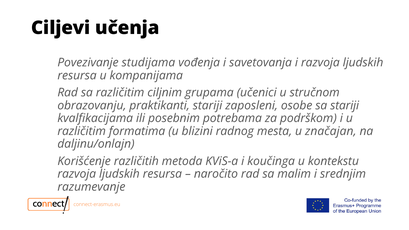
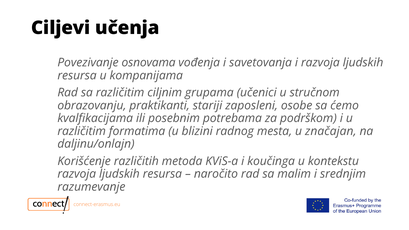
studijama: studijama -> osnovama (149, 63)
sa stariji: stariji -> ćemo (345, 105)
